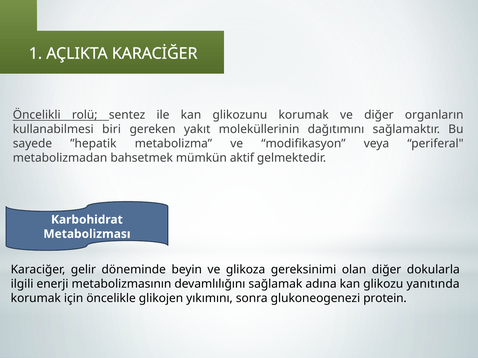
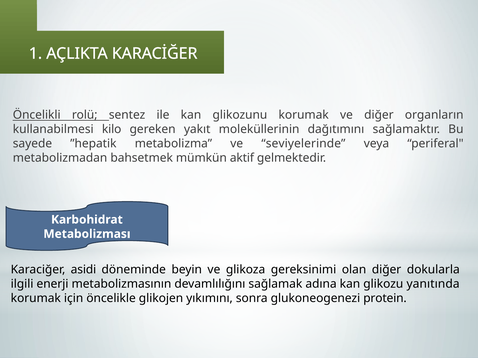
biri: biri -> kilo (112, 129)
modifikasyon: modifikasyon -> seviyelerinde (303, 144)
gelir: gelir -> asidi (83, 270)
